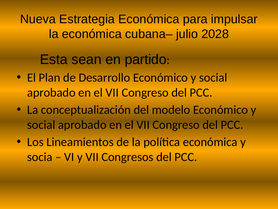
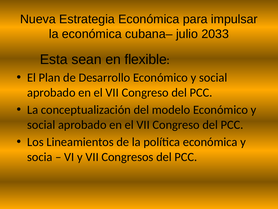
2028: 2028 -> 2033 (215, 34)
partido: partido -> flexible (146, 59)
